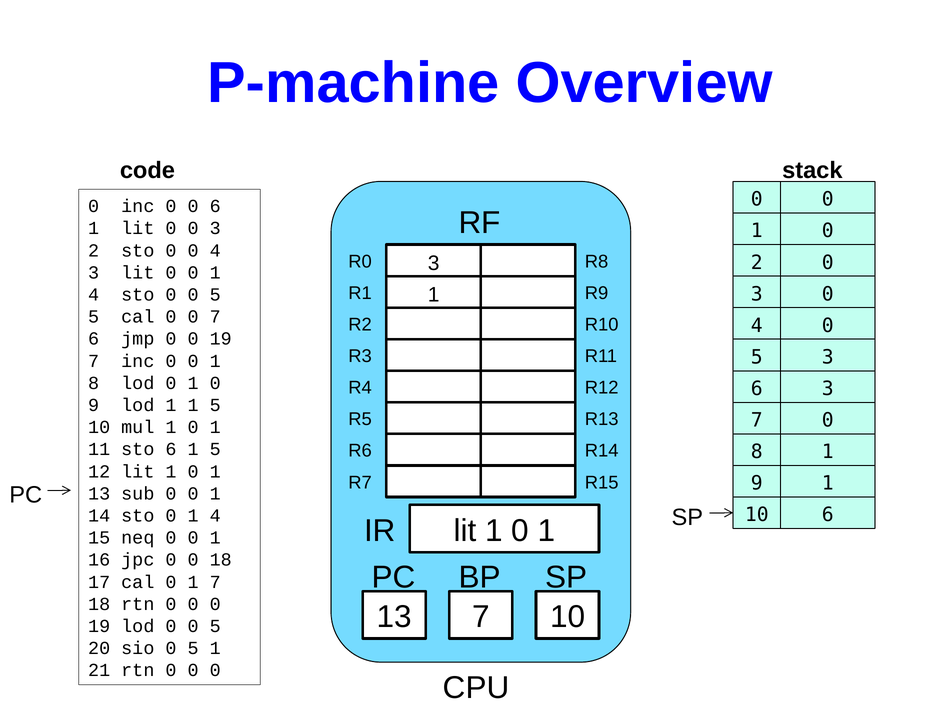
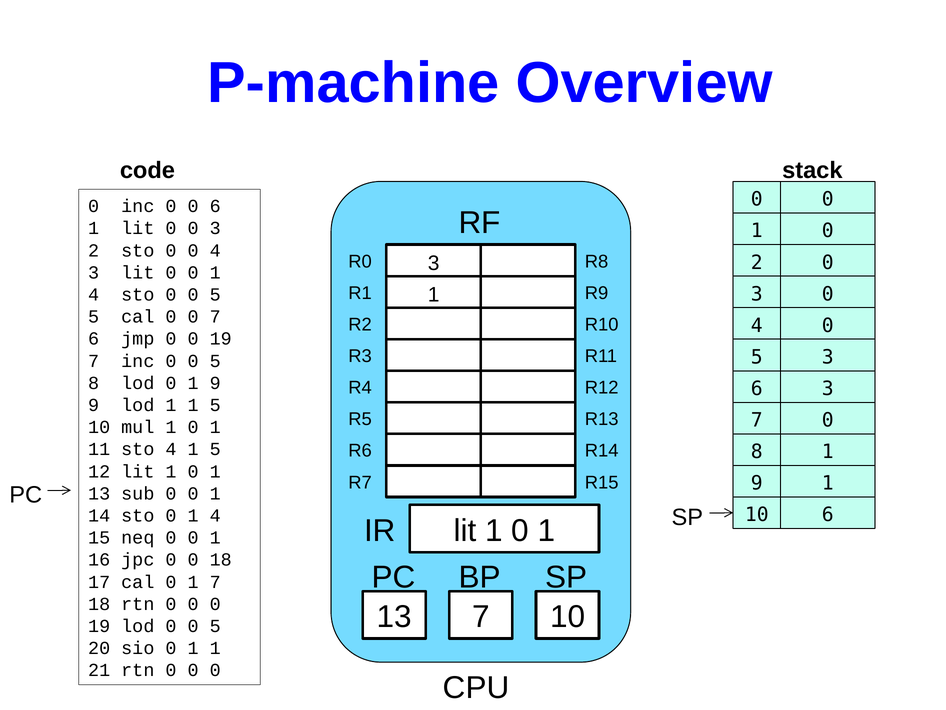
inc 0 0 1: 1 -> 5 (215, 361)
lod 0 1 0: 0 -> 9 (215, 383)
sto 6: 6 -> 4 (171, 449)
sio 0 5: 5 -> 1 (193, 648)
